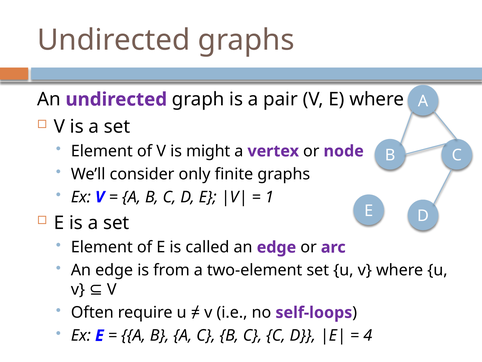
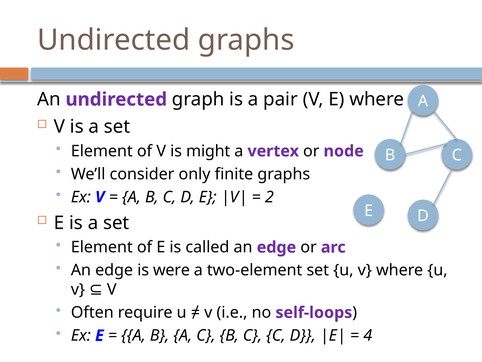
1: 1 -> 2 (269, 197)
from: from -> were (171, 270)
